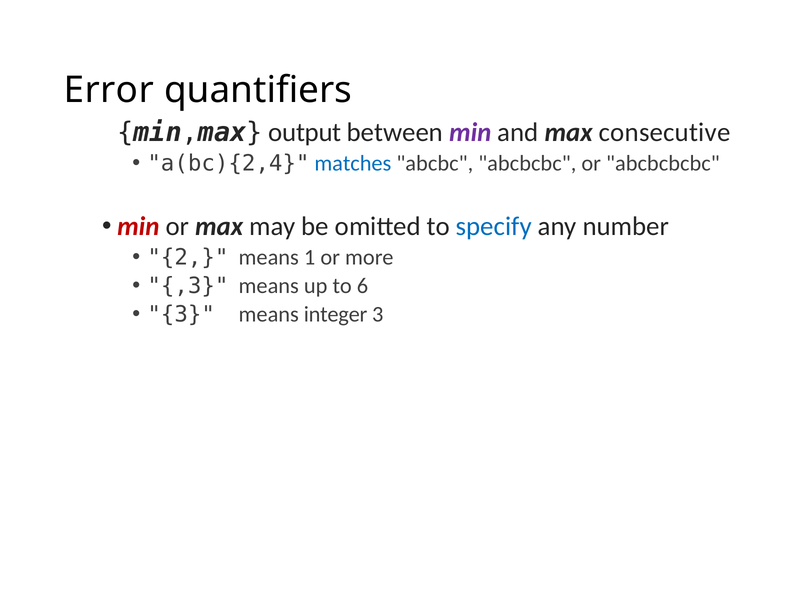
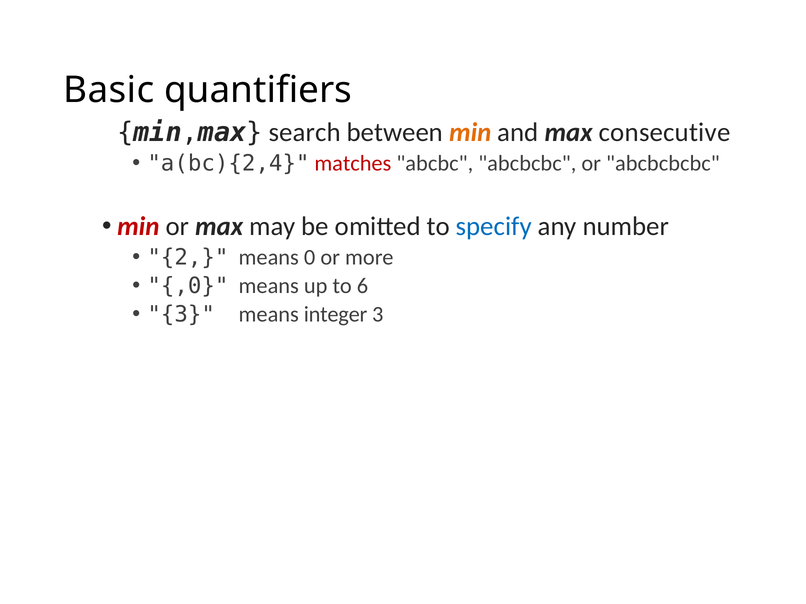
Error: Error -> Basic (109, 90)
output: output -> search (305, 133)
min colour: purple -> orange (470, 133)
matches colour: blue -> red (353, 163)
1: 1 -> 0 (310, 258)
,3: ,3 -> ,0 (188, 286)
